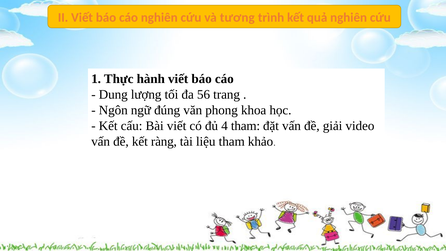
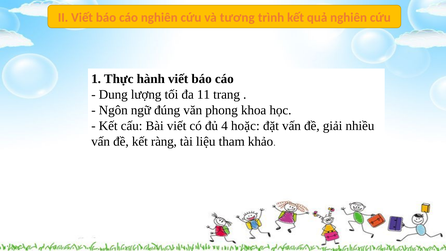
56: 56 -> 11 (204, 94)
4 tham: tham -> hoặc (245, 126)
video: video -> nhiều (360, 126)
